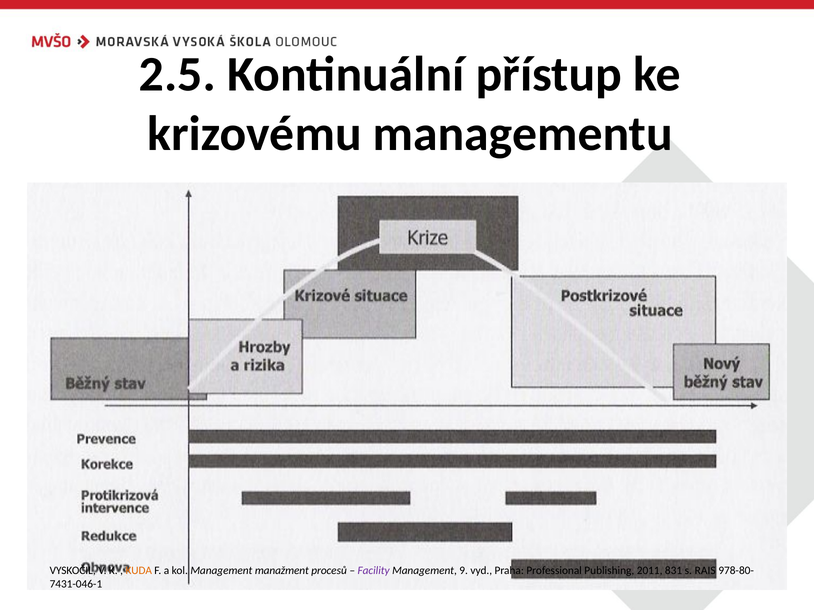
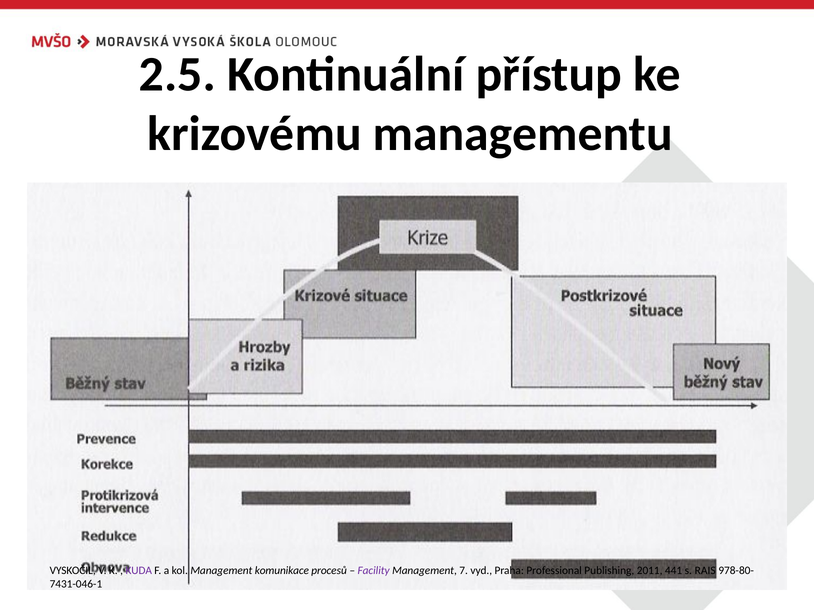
KUDA colour: orange -> purple (139, 571)
manažment: manažment -> komunikace (282, 571)
9: 9 -> 7 (464, 571)
831: 831 -> 441 (674, 571)
